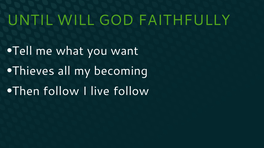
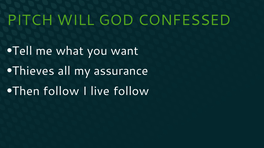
UNTIL: UNTIL -> PITCH (30, 20)
FAITHFULLY: FAITHFULLY -> CONFESSED (184, 20)
becoming: becoming -> assurance (121, 71)
